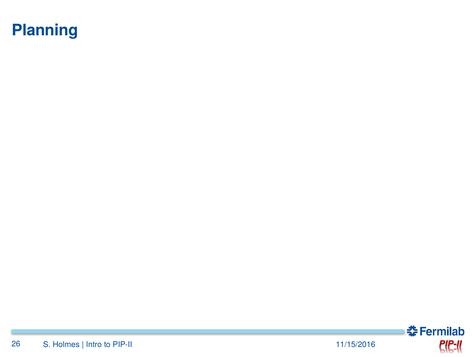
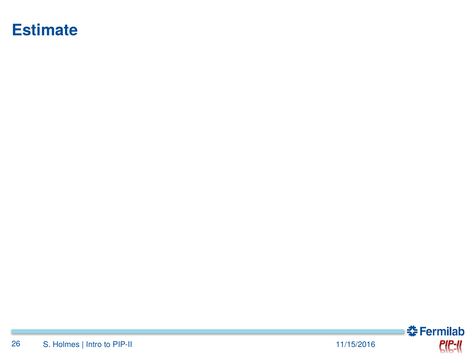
Planning: Planning -> Estimate (45, 30)
